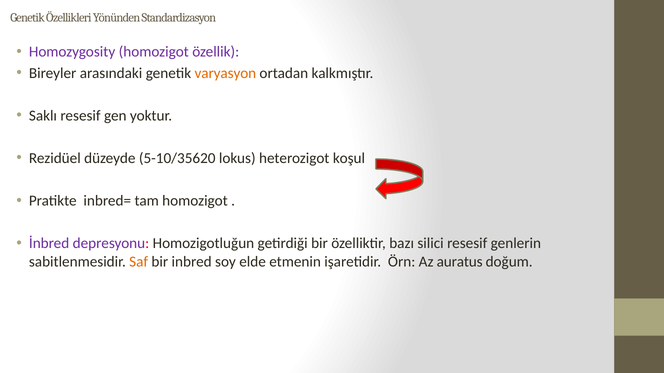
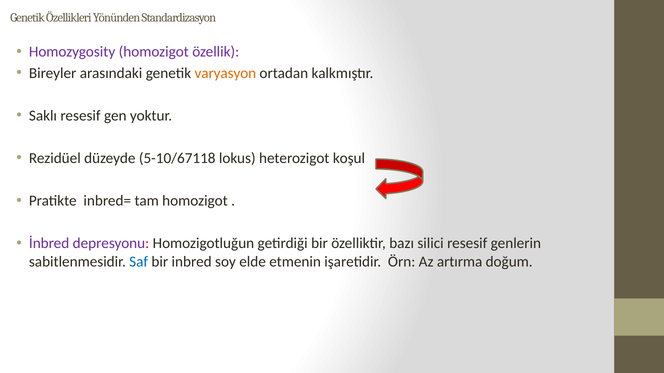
5-10/35620: 5-10/35620 -> 5-10/67118 (177, 159)
Saf colour: orange -> blue (139, 262)
auratus: auratus -> artırma (460, 262)
